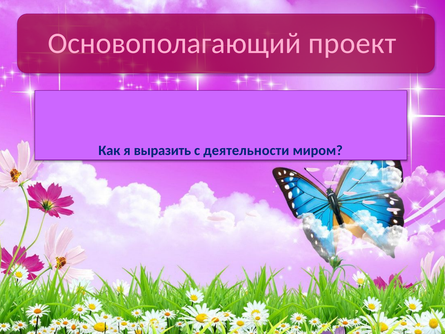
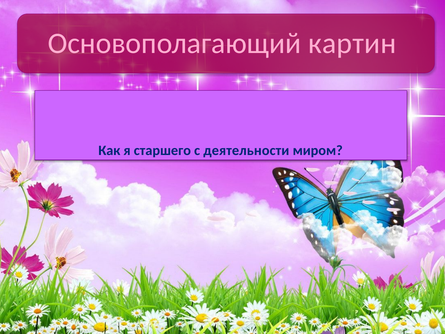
проект: проект -> картин (352, 43)
выразить: выразить -> старшего (162, 150)
